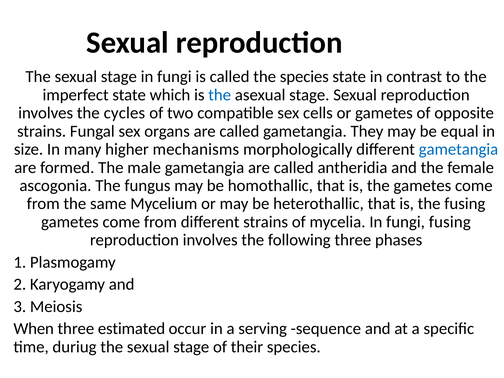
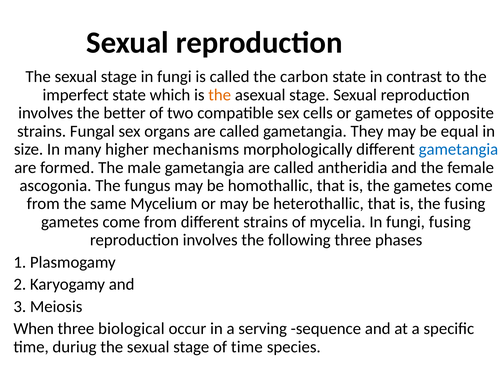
the species: species -> carbon (304, 77)
the colour: blue -> orange (220, 95)
cycles: cycles -> better (125, 113)
estimated: estimated -> biological (131, 329)
of their: their -> time (247, 347)
